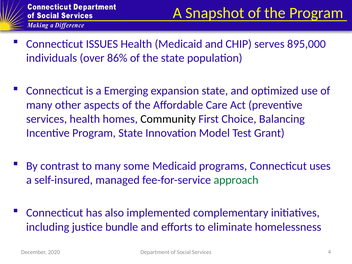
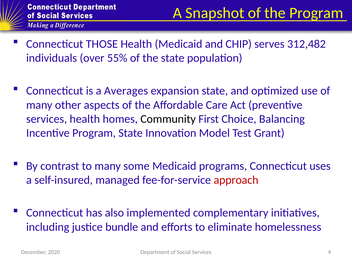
ISSUES: ISSUES -> THOSE (102, 44)
895,000: 895,000 -> 312,482 (306, 44)
86%: 86% -> 55% (117, 58)
Emerging: Emerging -> Averages (126, 91)
approach colour: green -> red (236, 180)
